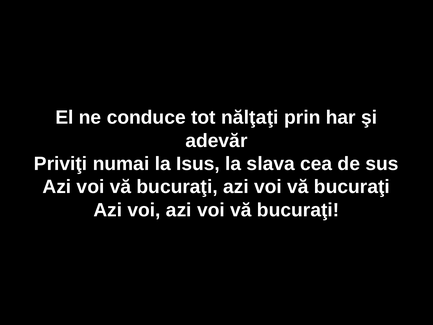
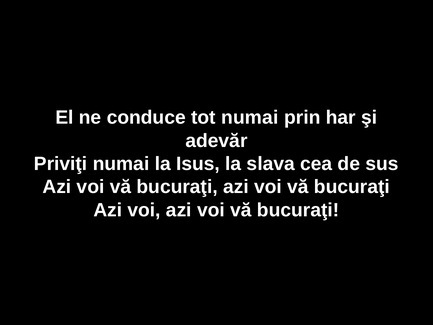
tot nălţaţi: nălţaţi -> numai (250, 117)
